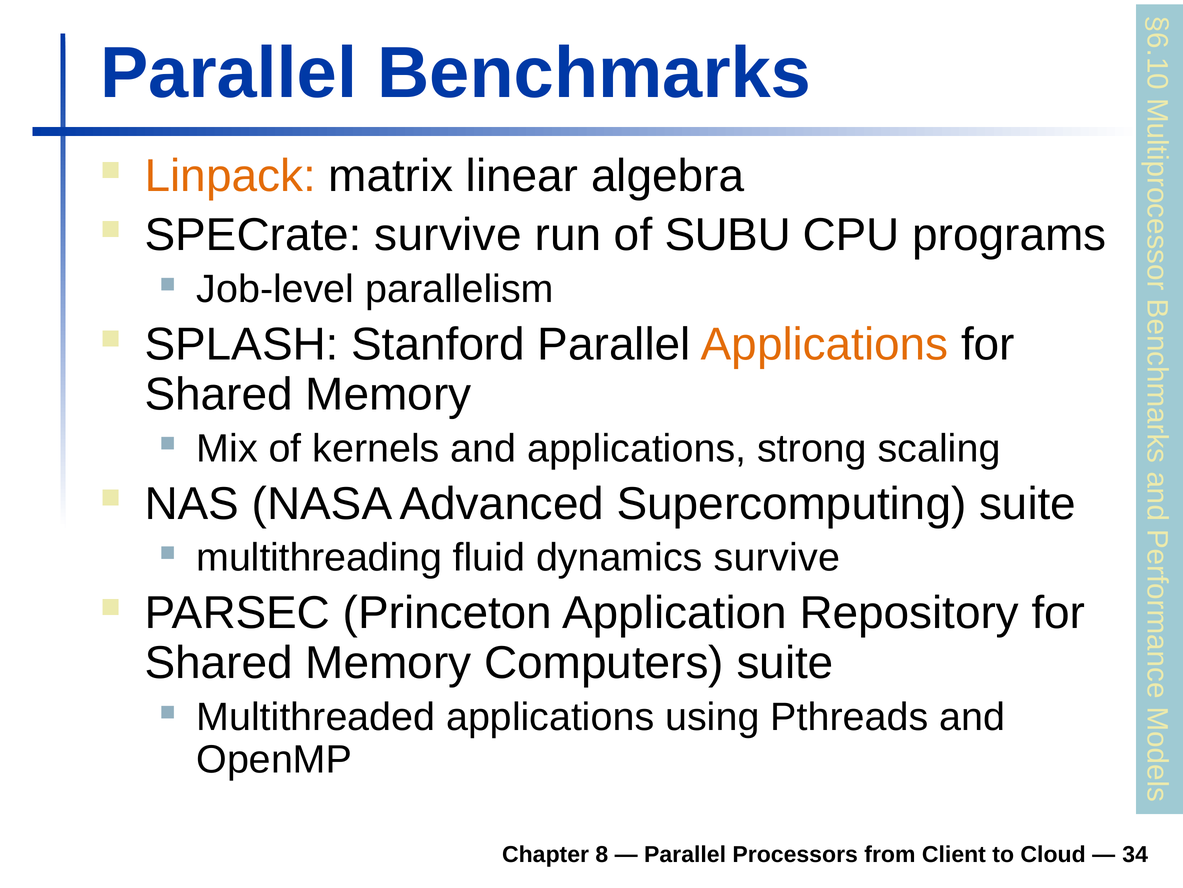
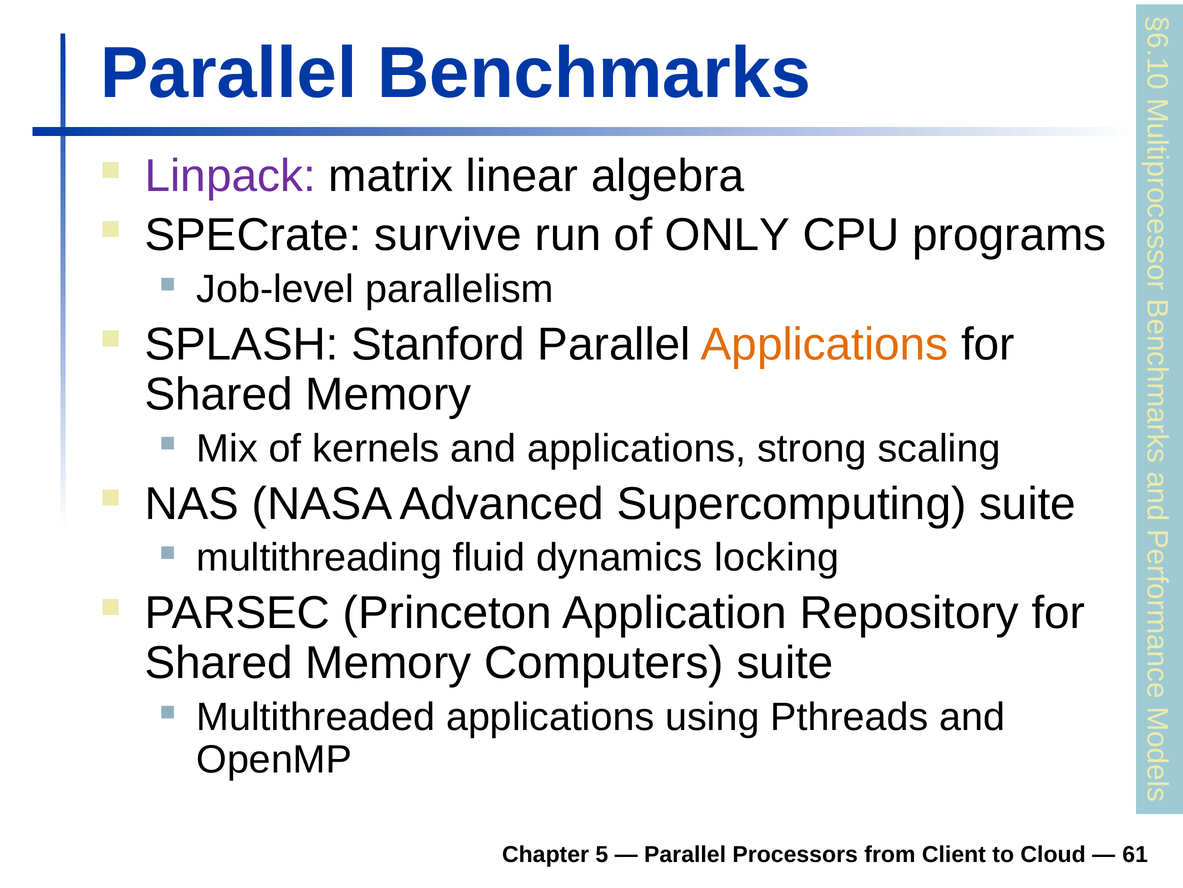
Linpack colour: orange -> purple (230, 176)
SUBU: SUBU -> ONLY (727, 235)
dynamics survive: survive -> locking (777, 557)
8: 8 -> 5 (602, 854)
34: 34 -> 61 (1135, 854)
